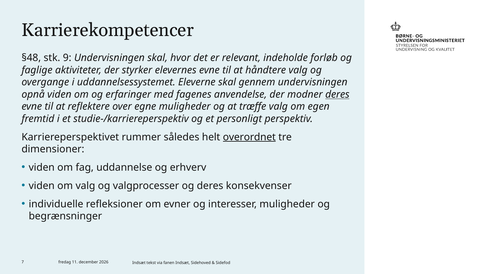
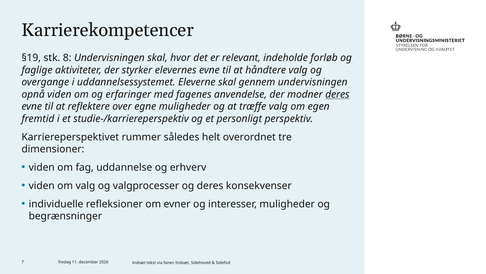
§48: §48 -> §19 (31, 58)
9: 9 -> 8 (67, 58)
overordnet underline: present -> none (249, 137)
